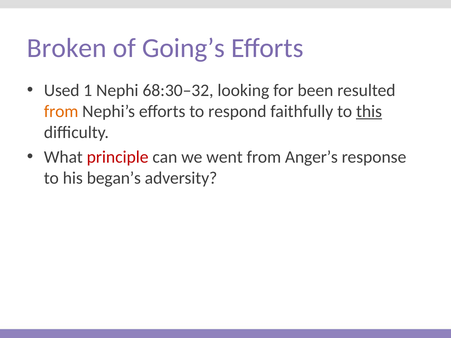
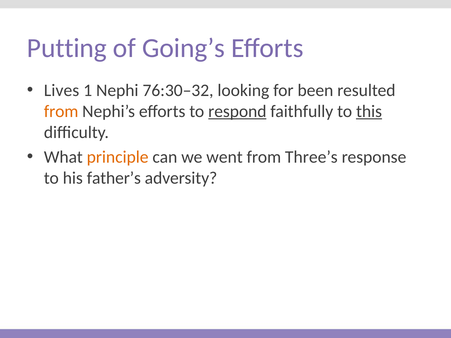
Broken: Broken -> Putting (67, 48)
Used: Used -> Lives (62, 90)
68:30–32: 68:30–32 -> 76:30–32 (178, 90)
respond underline: none -> present (237, 111)
principle colour: red -> orange (118, 157)
Anger’s: Anger’s -> Three’s (311, 157)
began’s: began’s -> father’s (114, 178)
